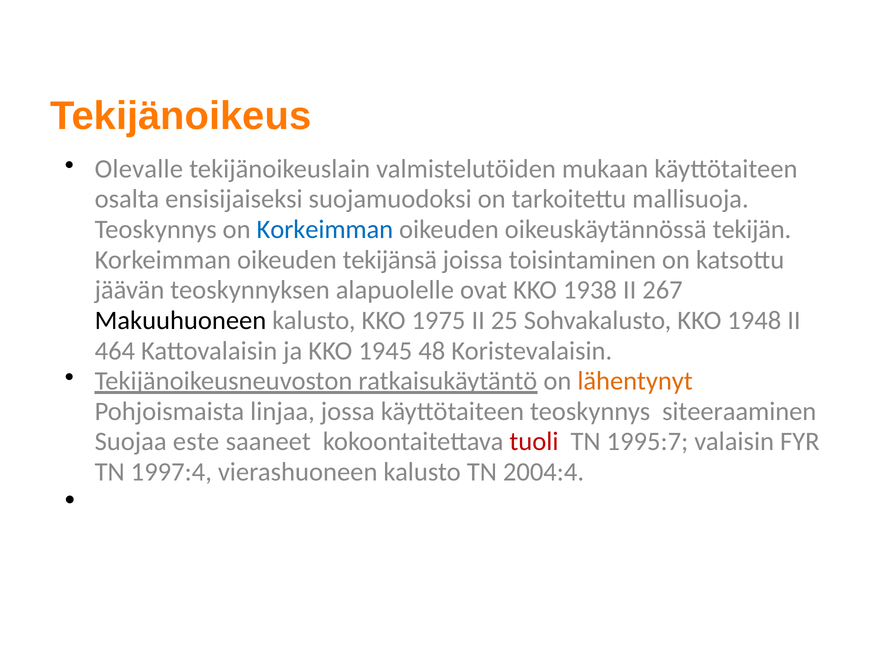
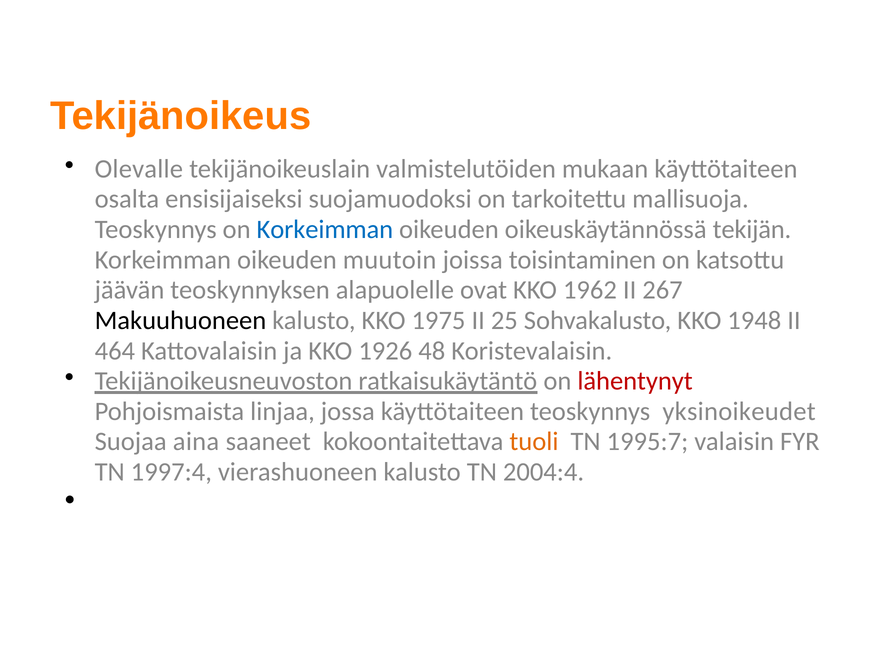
tekijänsä: tekijänsä -> muutoin (390, 260)
1938: 1938 -> 1962 (590, 290)
1945: 1945 -> 1926 (385, 351)
lähentynyt colour: orange -> red (635, 381)
siteeraaminen: siteeraaminen -> yksinoikeudet (739, 412)
este: este -> aina (196, 442)
tuoli colour: red -> orange (534, 442)
